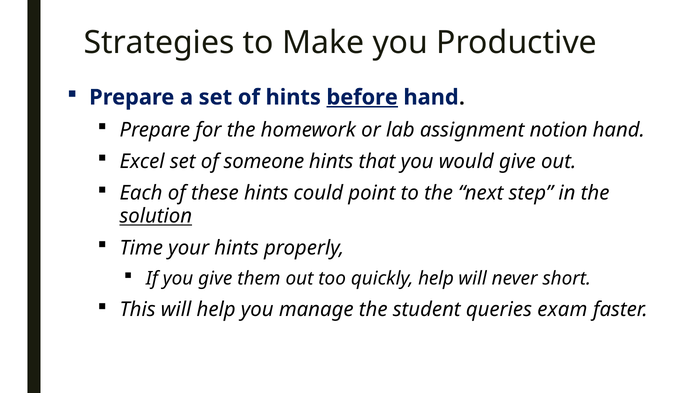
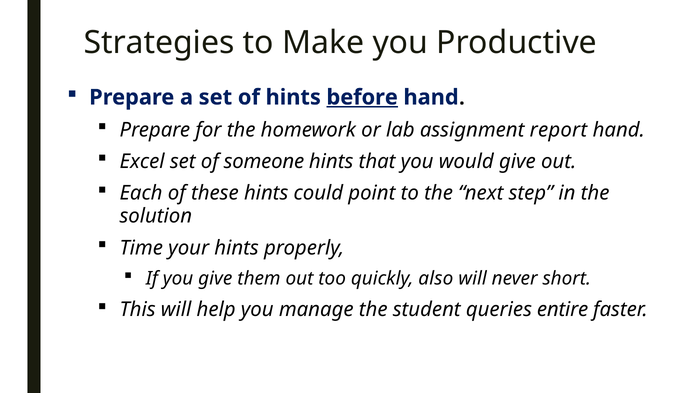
notion: notion -> report (558, 130)
solution underline: present -> none (156, 216)
quickly help: help -> also (436, 279)
exam: exam -> entire (563, 310)
